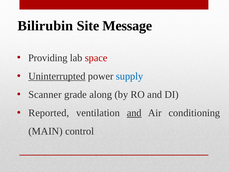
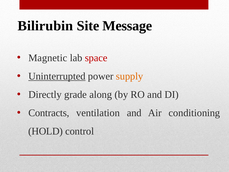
Providing: Providing -> Magnetic (48, 58)
supply colour: blue -> orange (130, 76)
Scanner: Scanner -> Directly (45, 94)
Reported: Reported -> Contracts (49, 113)
and underline: present -> none (134, 113)
MAIN: MAIN -> HOLD (46, 131)
